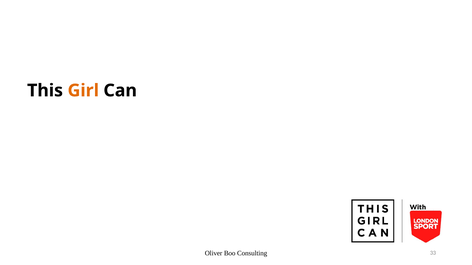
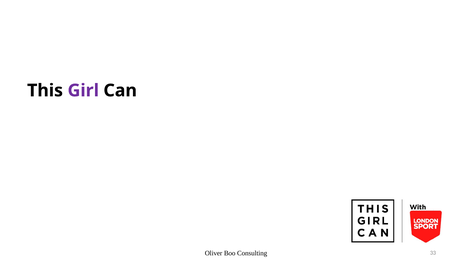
Girl colour: orange -> purple (83, 91)
